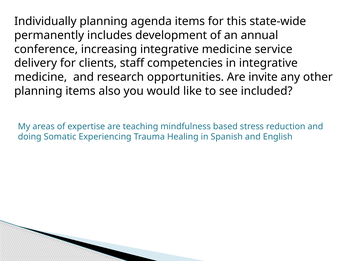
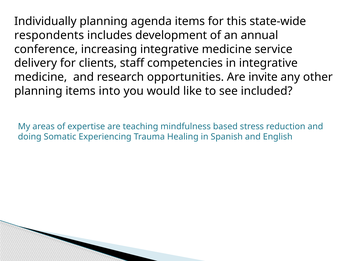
permanently: permanently -> respondents (49, 35)
also: also -> into (110, 91)
